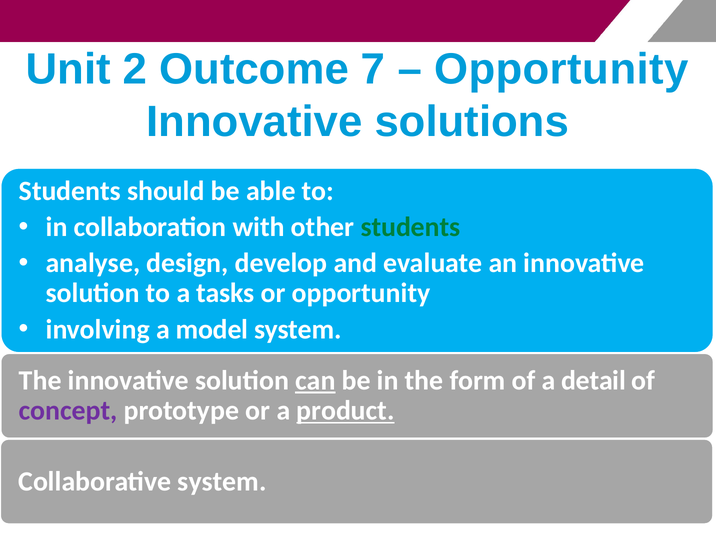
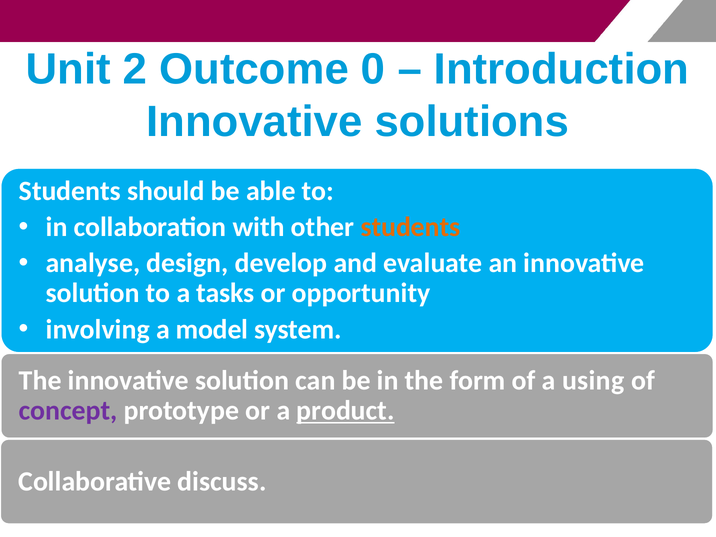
7: 7 -> 0 (373, 69)
Opportunity: Opportunity -> Introduction (562, 69)
students colour: green -> orange (410, 227)
can underline: present -> none (315, 381)
detail: detail -> using (593, 381)
Collaborative system: system -> discuss (222, 481)
